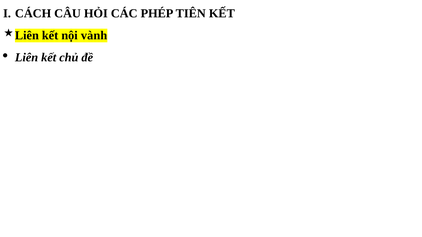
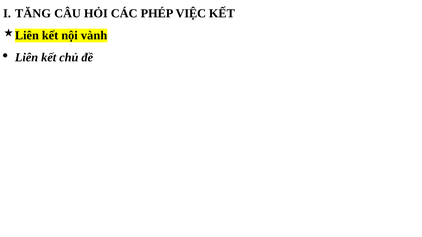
CÁCH: CÁCH -> TĂNG (33, 13)
TIÊN: TIÊN -> VIỆC (191, 13)
